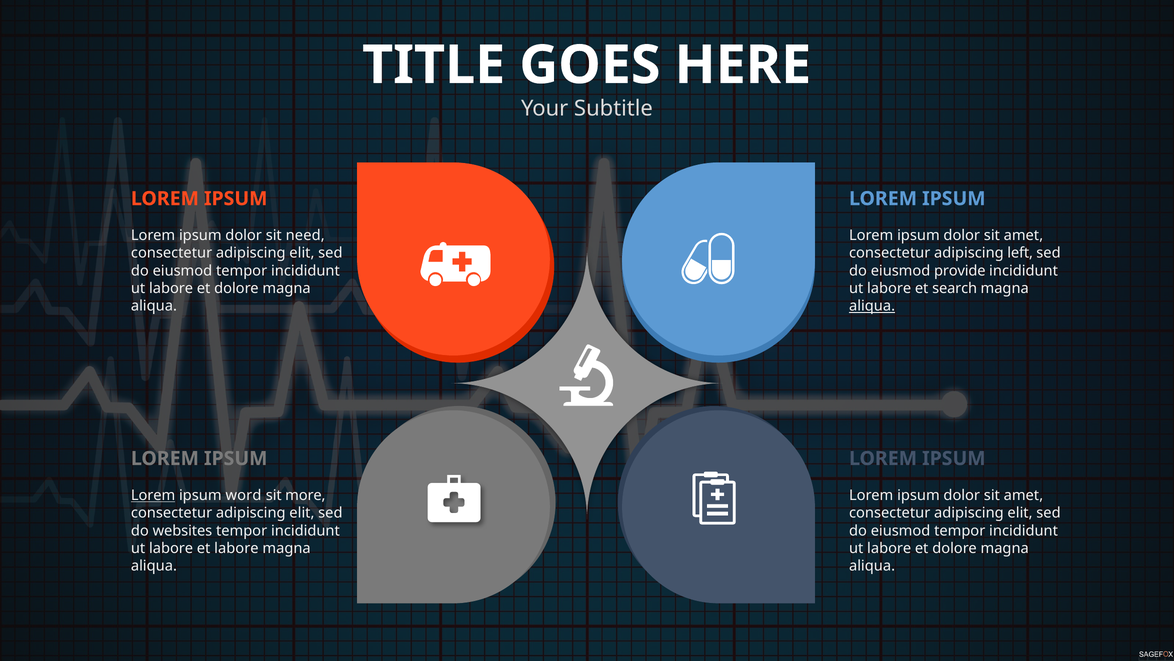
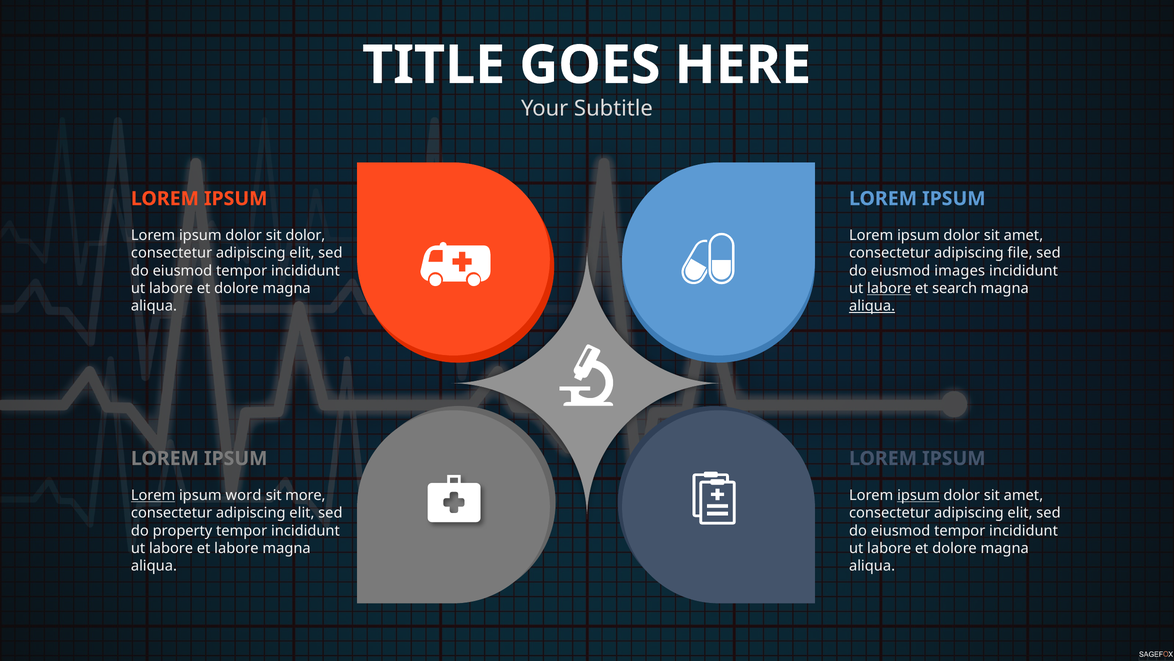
sit need: need -> dolor (305, 235)
left: left -> file (1020, 253)
provide: provide -> images (960, 271)
labore underline: none -> present (889, 288)
ipsum underline: none -> present (918, 495)
websites: websites -> property (182, 530)
